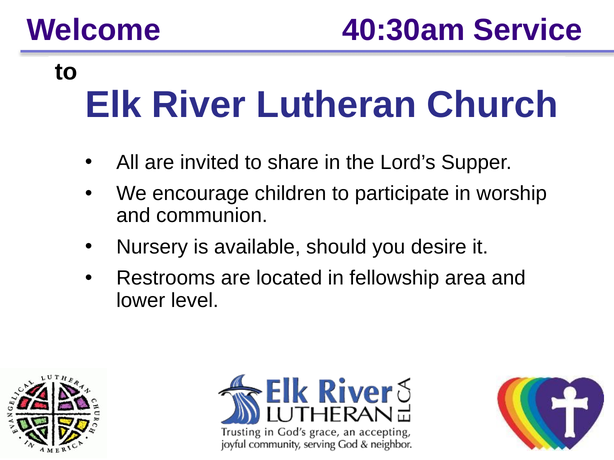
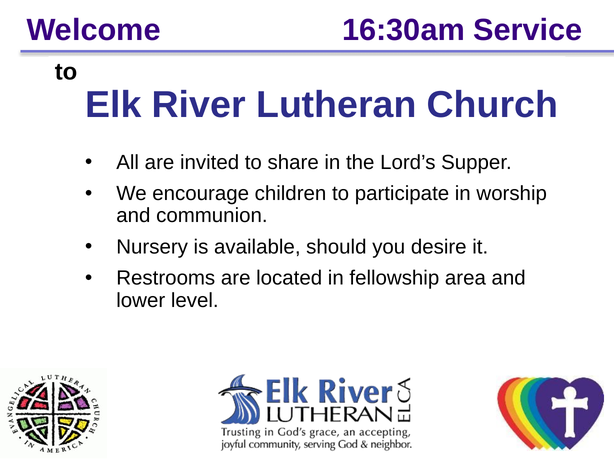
40:30am: 40:30am -> 16:30am (403, 30)
